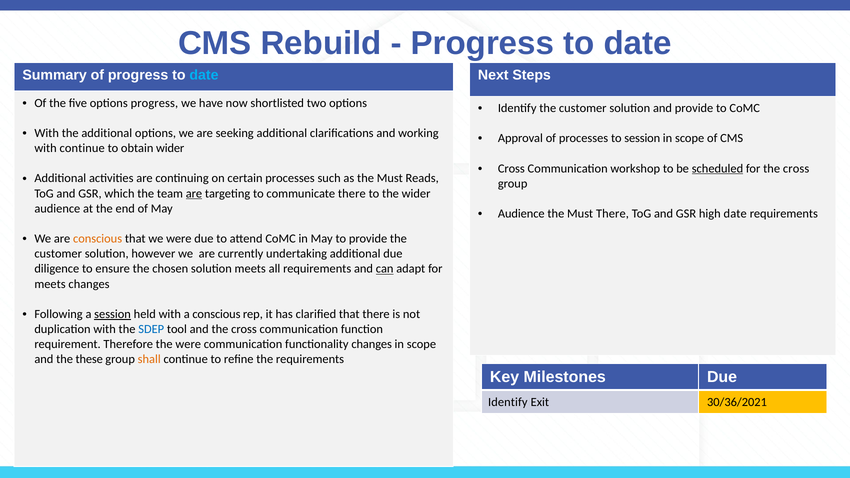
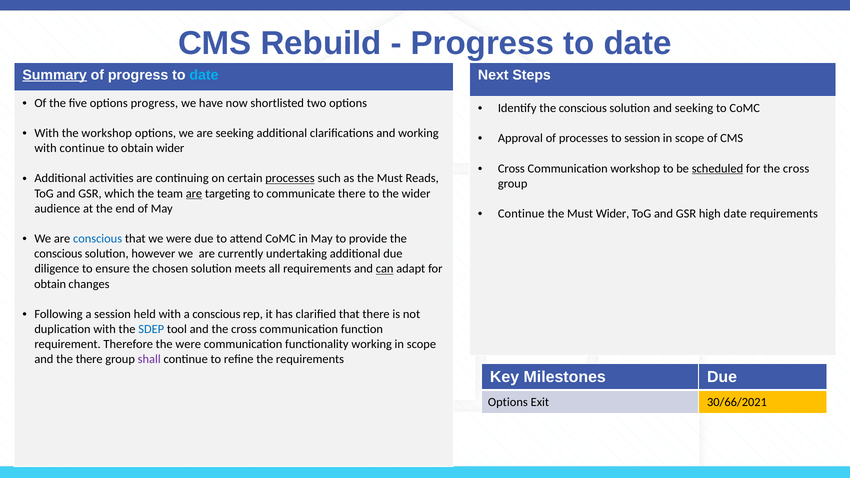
Summary underline: none -> present (55, 75)
Identify the customer: customer -> conscious (583, 108)
and provide: provide -> seeking (694, 108)
the additional: additional -> workshop (107, 133)
processes underline: none -> present (290, 178)
Audience: Audience -> Continue (521, 214)
Must There: There -> Wider (613, 214)
conscious colour: orange -> blue (98, 239)
customer: customer -> conscious (58, 254)
meets: meets -> obtain (50, 284)
session underline: present -> none (113, 314)
functionality changes: changes -> working (372, 344)
the these: these -> there (89, 359)
shall colour: orange -> purple (149, 359)
Identify: Identify -> Options (508, 402)
30/36/2021: 30/36/2021 -> 30/66/2021 (737, 402)
